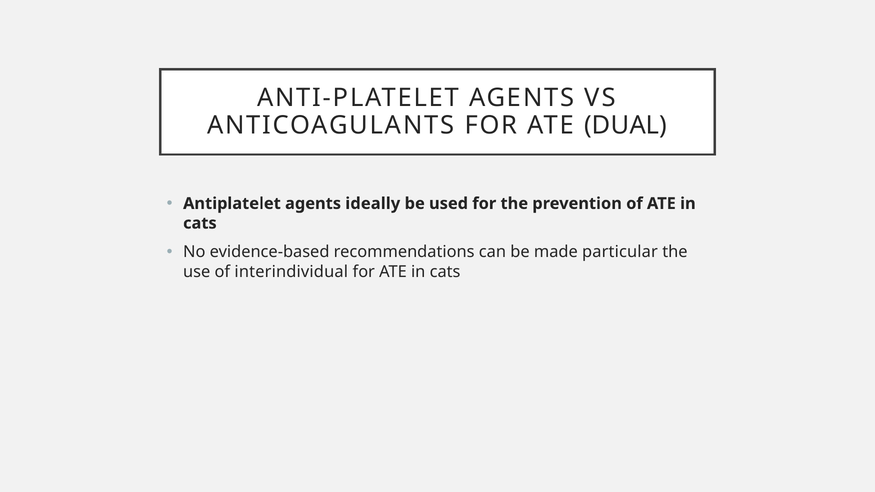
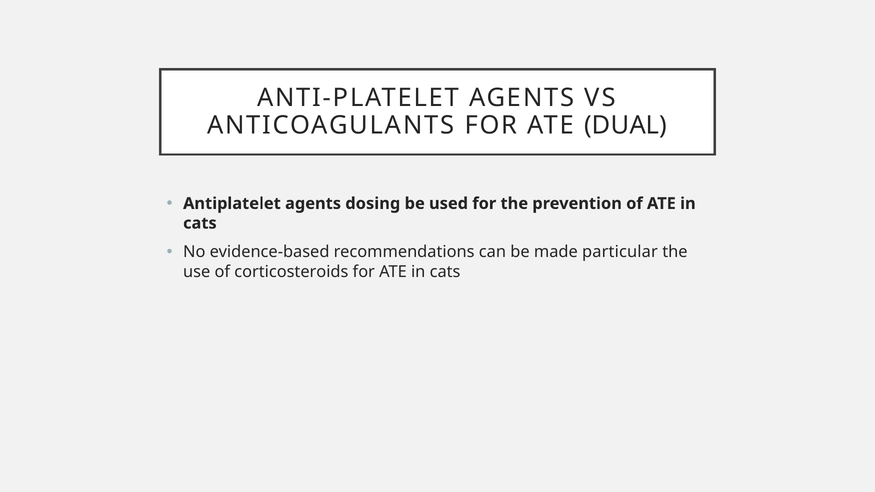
ideally: ideally -> dosing (373, 204)
interindividual: interindividual -> corticosteroids (291, 272)
